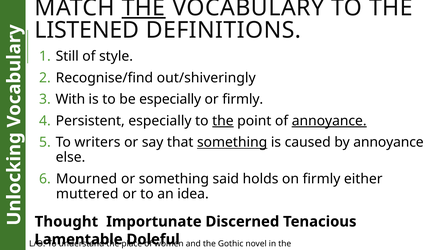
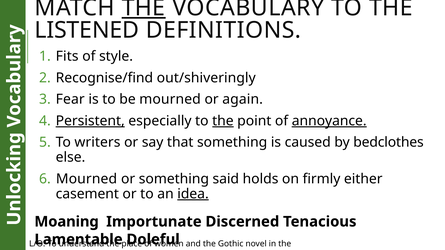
Still: Still -> Fits (67, 56)
With: With -> Fear (70, 100)
be especially: especially -> mourned (170, 100)
or firmly: firmly -> again (243, 100)
Persistent underline: none -> present (90, 121)
something underline: present -> none (232, 143)
by annoyance: annoyance -> bedclothes (388, 143)
muttered: muttered -> casement (87, 194)
idea underline: none -> present (193, 194)
Thought: Thought -> Moaning (67, 222)
